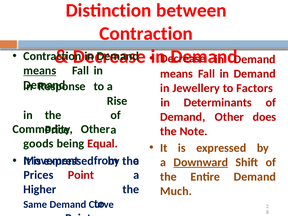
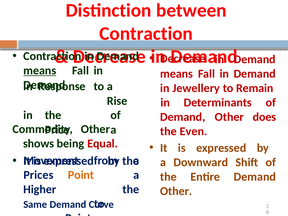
Factors: Factors -> Remain (255, 88)
Note: Note -> Even (194, 131)
goods: goods -> shows (39, 144)
Downward underline: present -> none (201, 162)
Point colour: red -> orange (81, 175)
Much: Much -> Other (176, 191)
